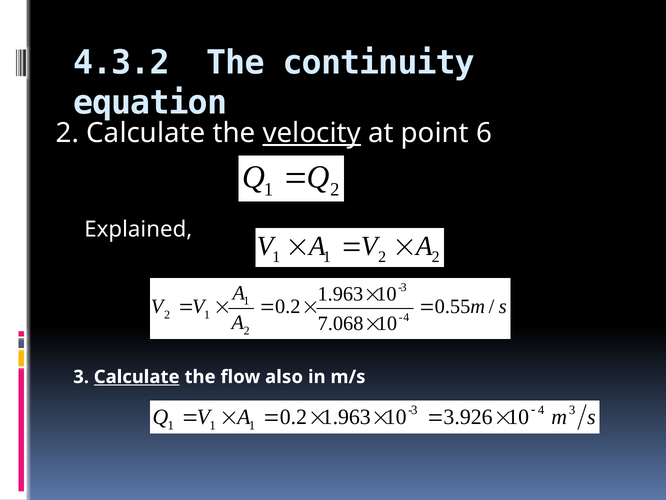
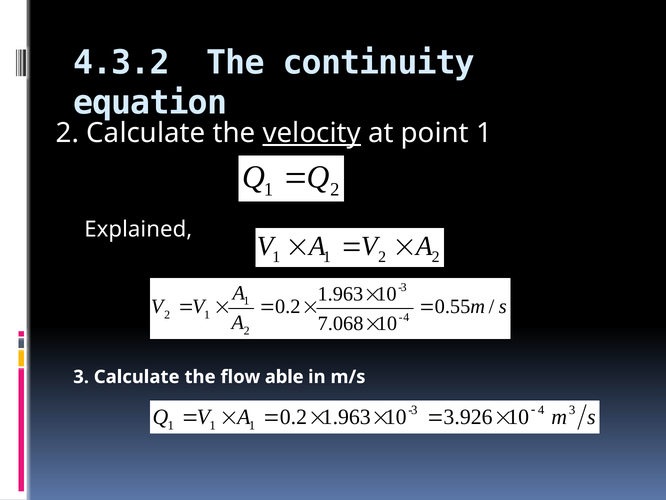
point 6: 6 -> 1 (484, 133)
Calculate underline: present -> none (137, 377)
also: also -> able (284, 377)
